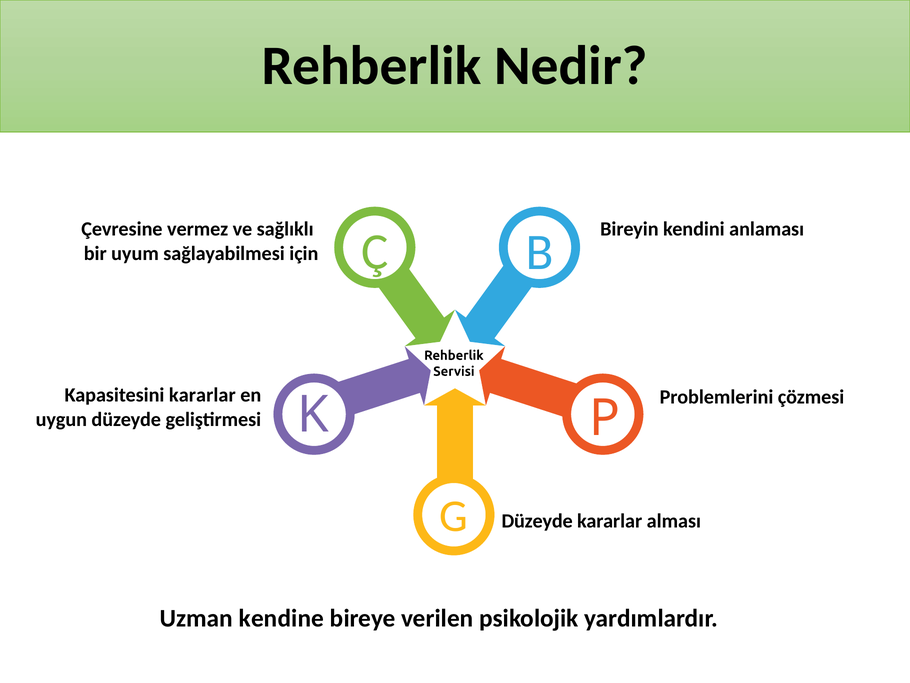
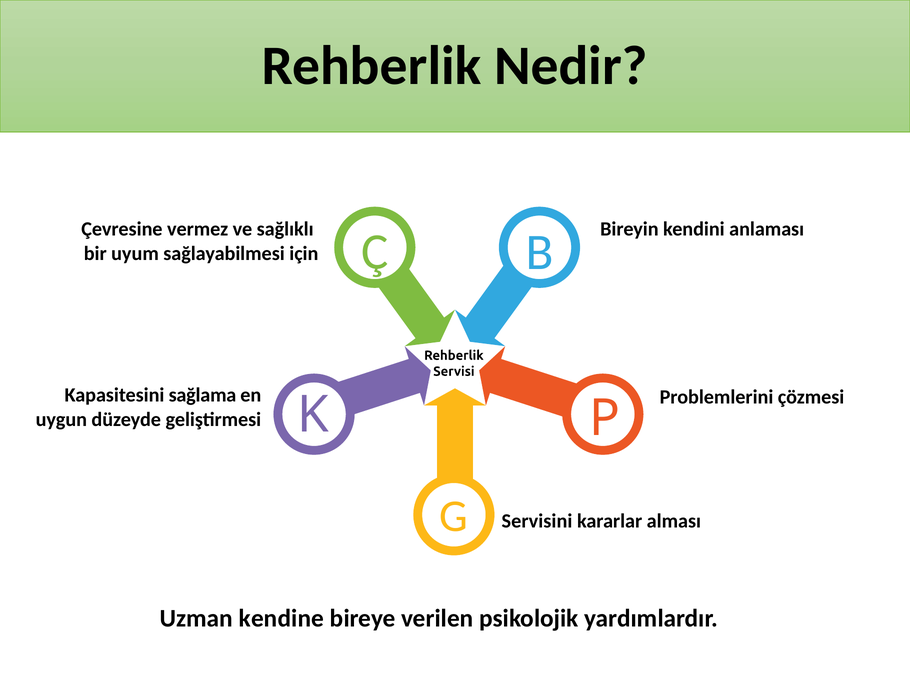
Kapasitesini kararlar: kararlar -> sağlama (202, 395)
Düzeyde: Düzeyde -> Servisini (537, 520)
